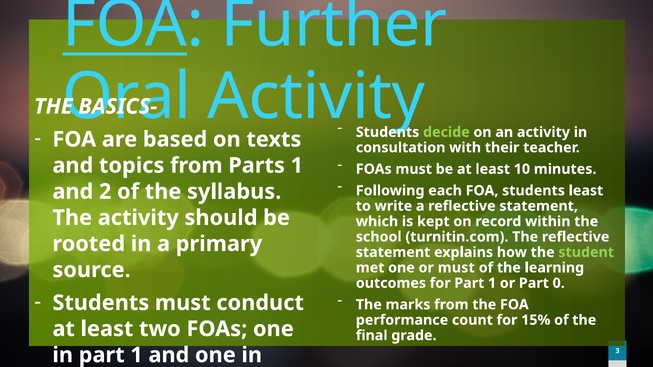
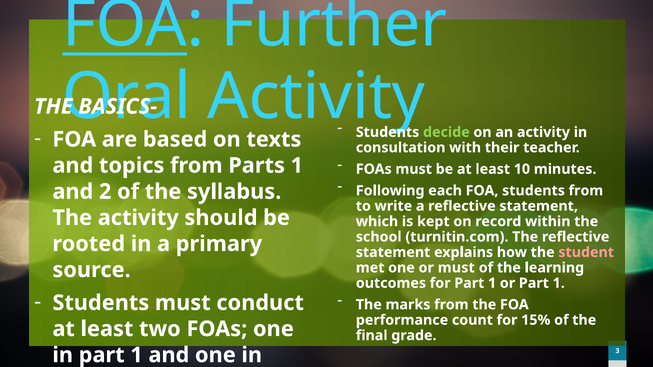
students least: least -> from (586, 191)
student colour: light green -> pink (586, 252)
or Part 0: 0 -> 1 (559, 283)
